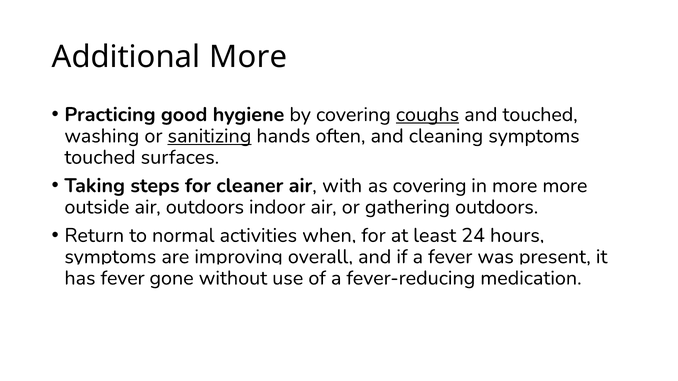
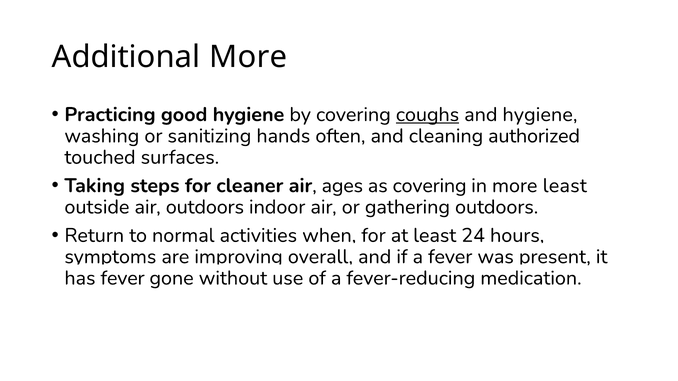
and touched: touched -> hygiene (540, 115)
sanitizing underline: present -> none (209, 136)
cleaning symptoms: symptoms -> authorized (534, 136)
with: with -> ages (342, 186)
more more: more -> least (565, 186)
